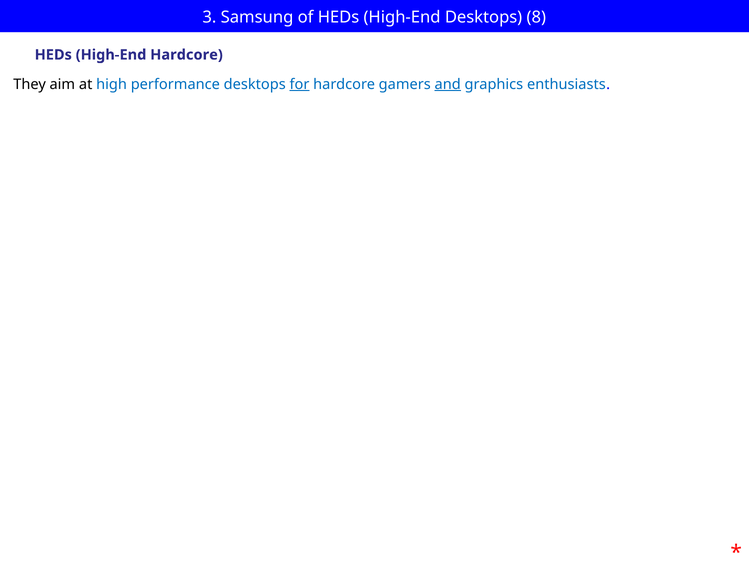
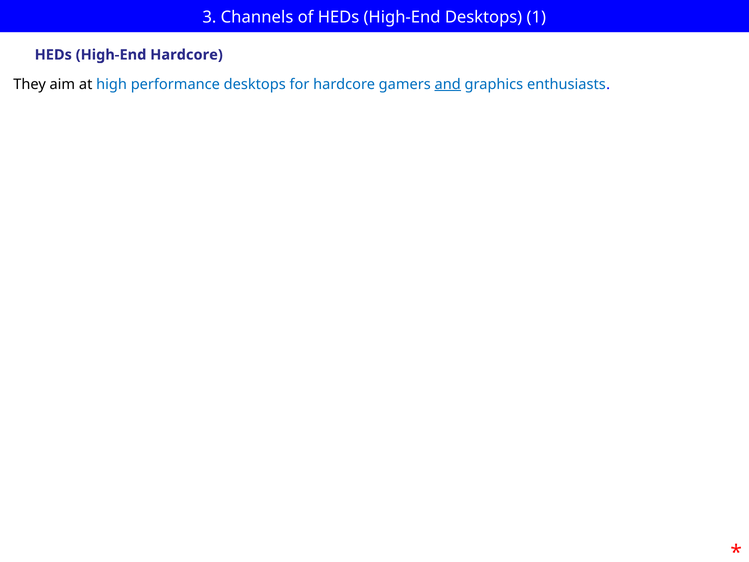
Samsung: Samsung -> Channels (257, 17)
8: 8 -> 1 (536, 17)
for underline: present -> none (299, 84)
